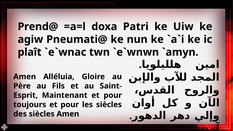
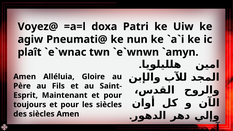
Prend@: Prend@ -> Voyez@ (38, 27)
